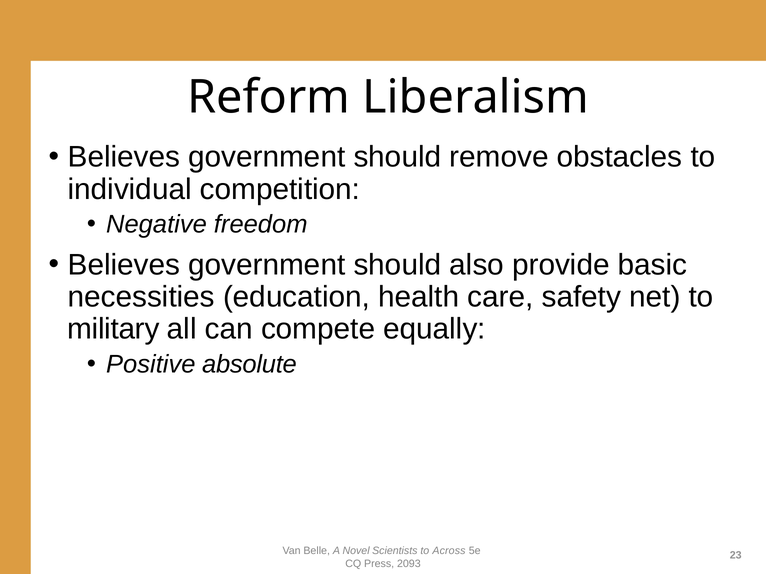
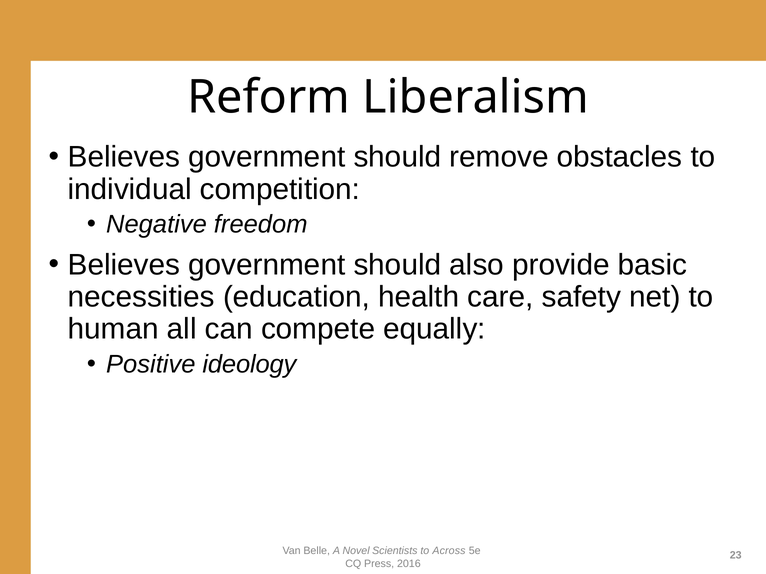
military: military -> human (113, 329)
absolute: absolute -> ideology (249, 365)
2093: 2093 -> 2016 (409, 564)
